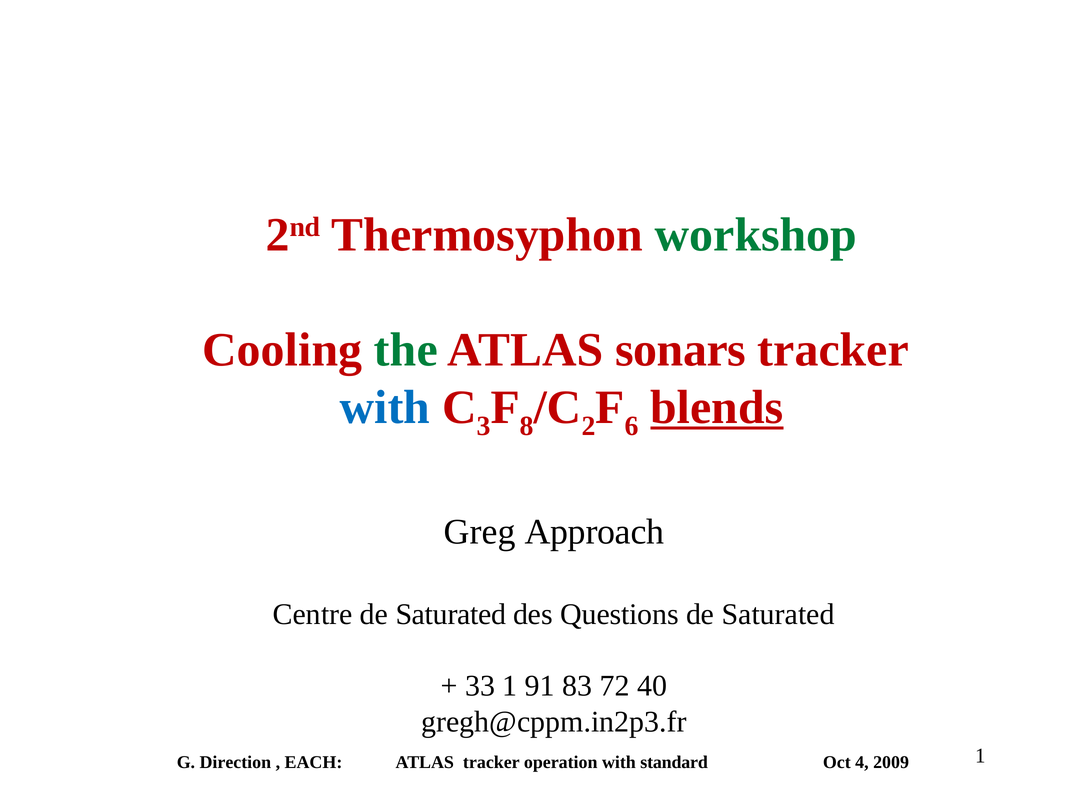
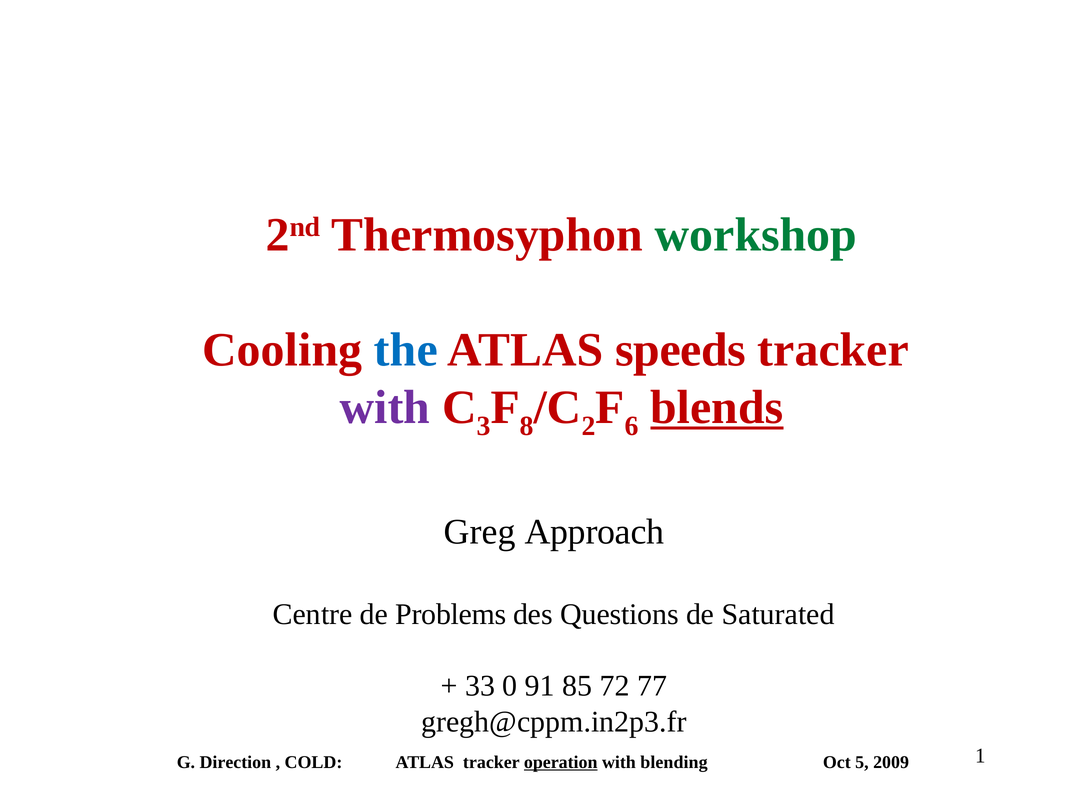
the colour: green -> blue (406, 350)
sonars: sonars -> speeds (681, 350)
with colour: blue -> purple (385, 407)
Centre de Saturated: Saturated -> Problems (451, 614)
33 1: 1 -> 0 (510, 686)
83: 83 -> 85 (577, 686)
40: 40 -> 77 (652, 686)
EACH: EACH -> COLD (313, 762)
operation underline: none -> present (561, 762)
standard: standard -> blending (674, 762)
4: 4 -> 5 (862, 762)
